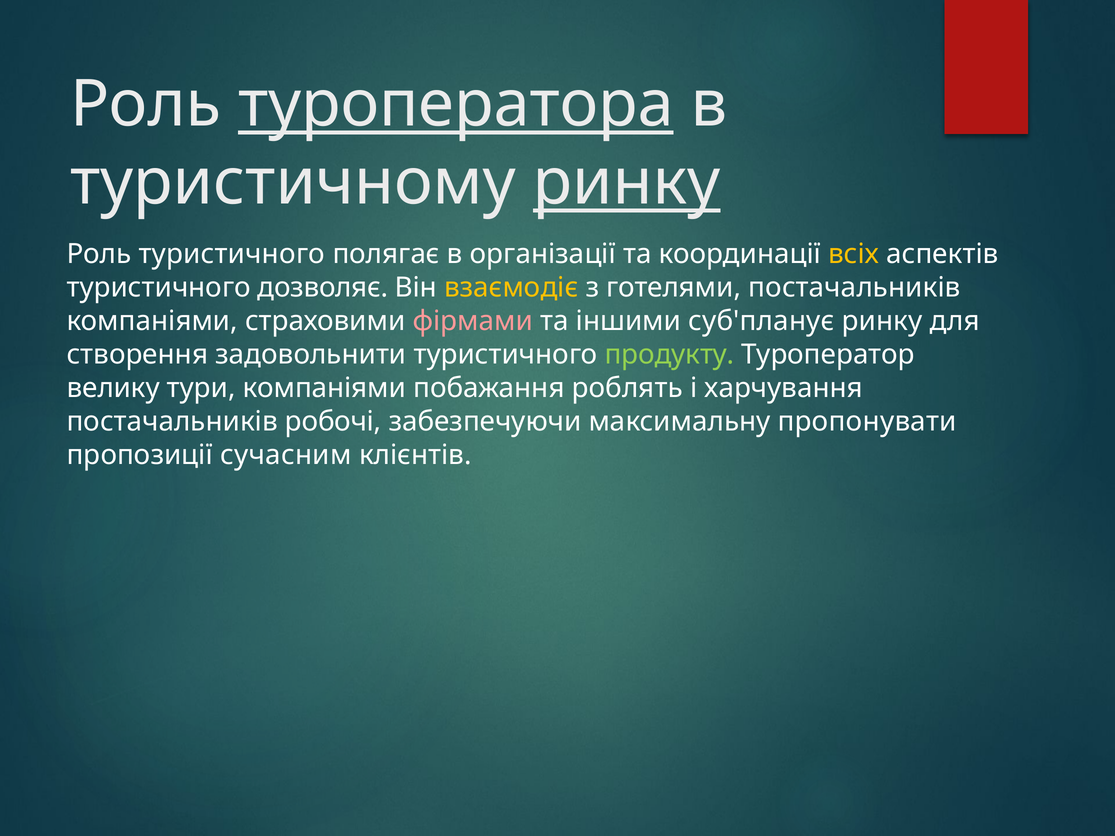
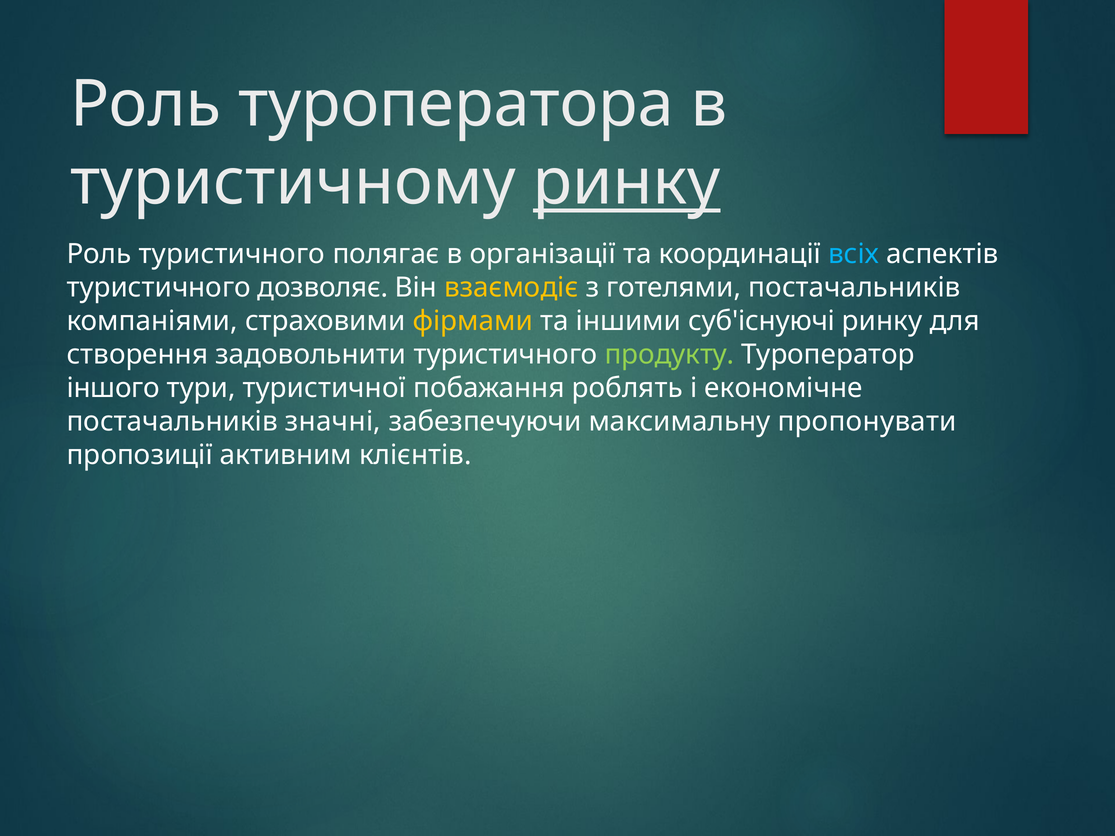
туроператора underline: present -> none (456, 104)
всіх colour: yellow -> light blue (854, 254)
фірмами colour: pink -> yellow (473, 321)
суб'планує: суб'планує -> суб'існуючі (762, 321)
велику: велику -> іншого (113, 388)
тури компаніями: компаніями -> туристичної (324, 388)
харчування: харчування -> економічне (784, 388)
робочі: робочі -> значні (333, 422)
сучасним: сучасним -> активним (286, 455)
